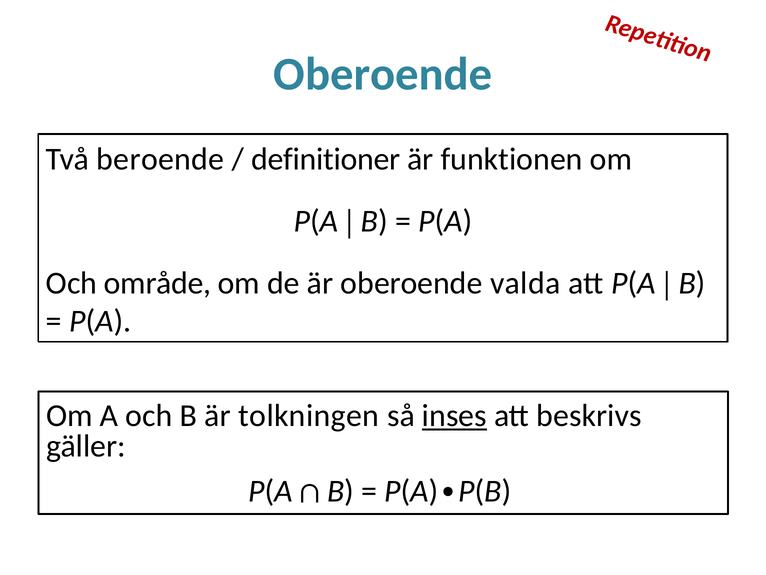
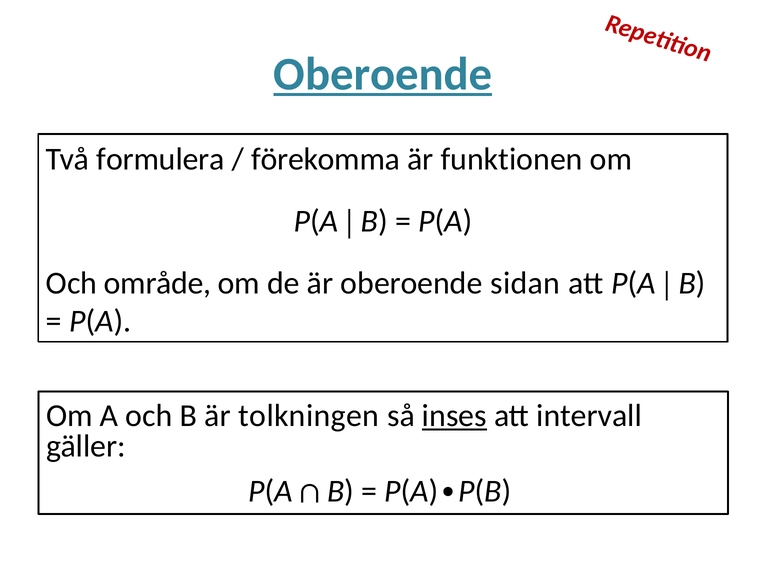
Oberoende underline: none -> present (383, 74)
beroende: beroende -> formulera (161, 159)
definitioner: definitioner -> förekomma (326, 159)
valda: valda -> sidan (525, 283)
beskrivs: beskrivs -> intervall (589, 415)
